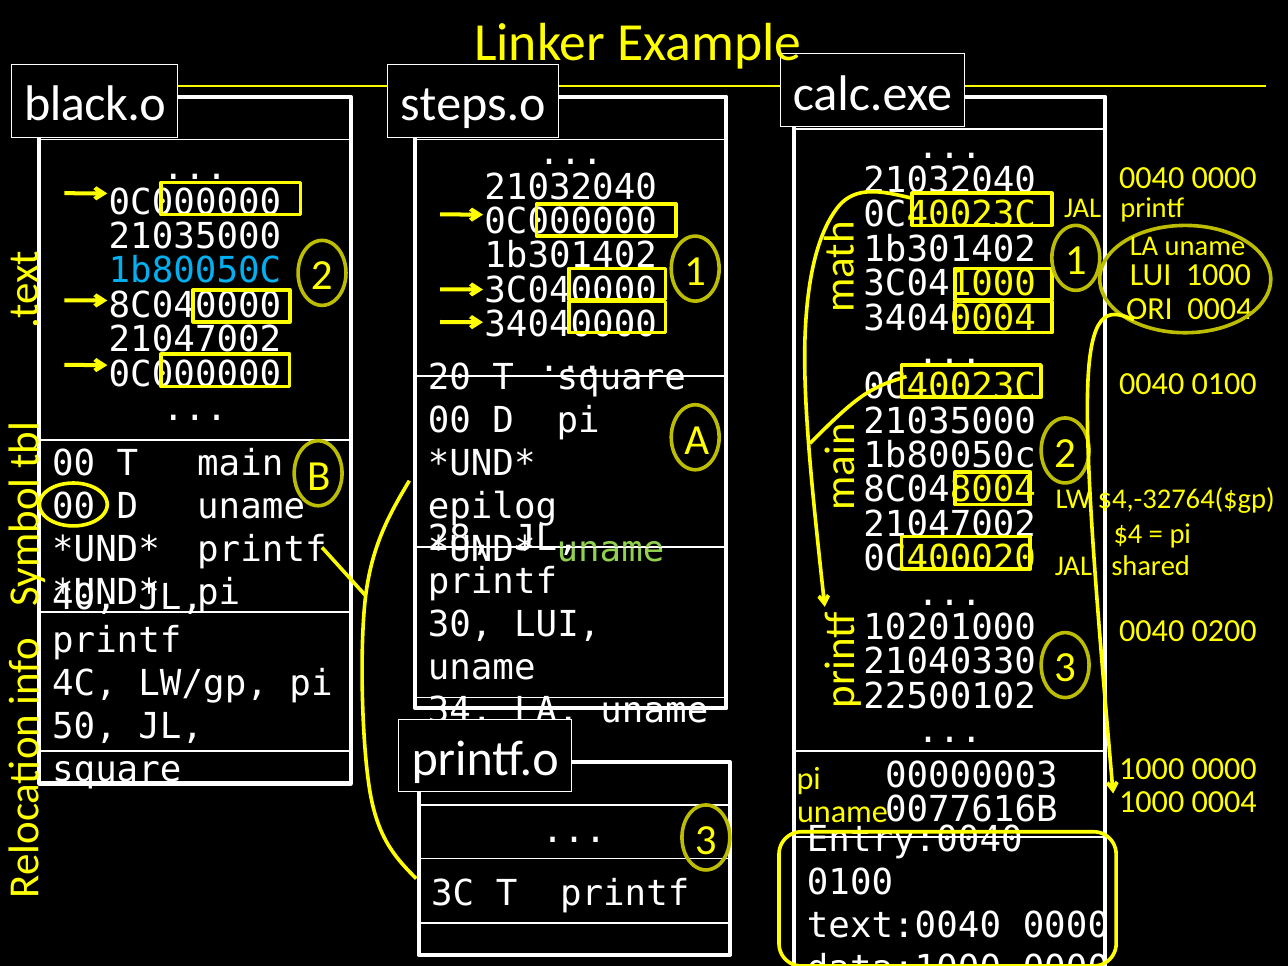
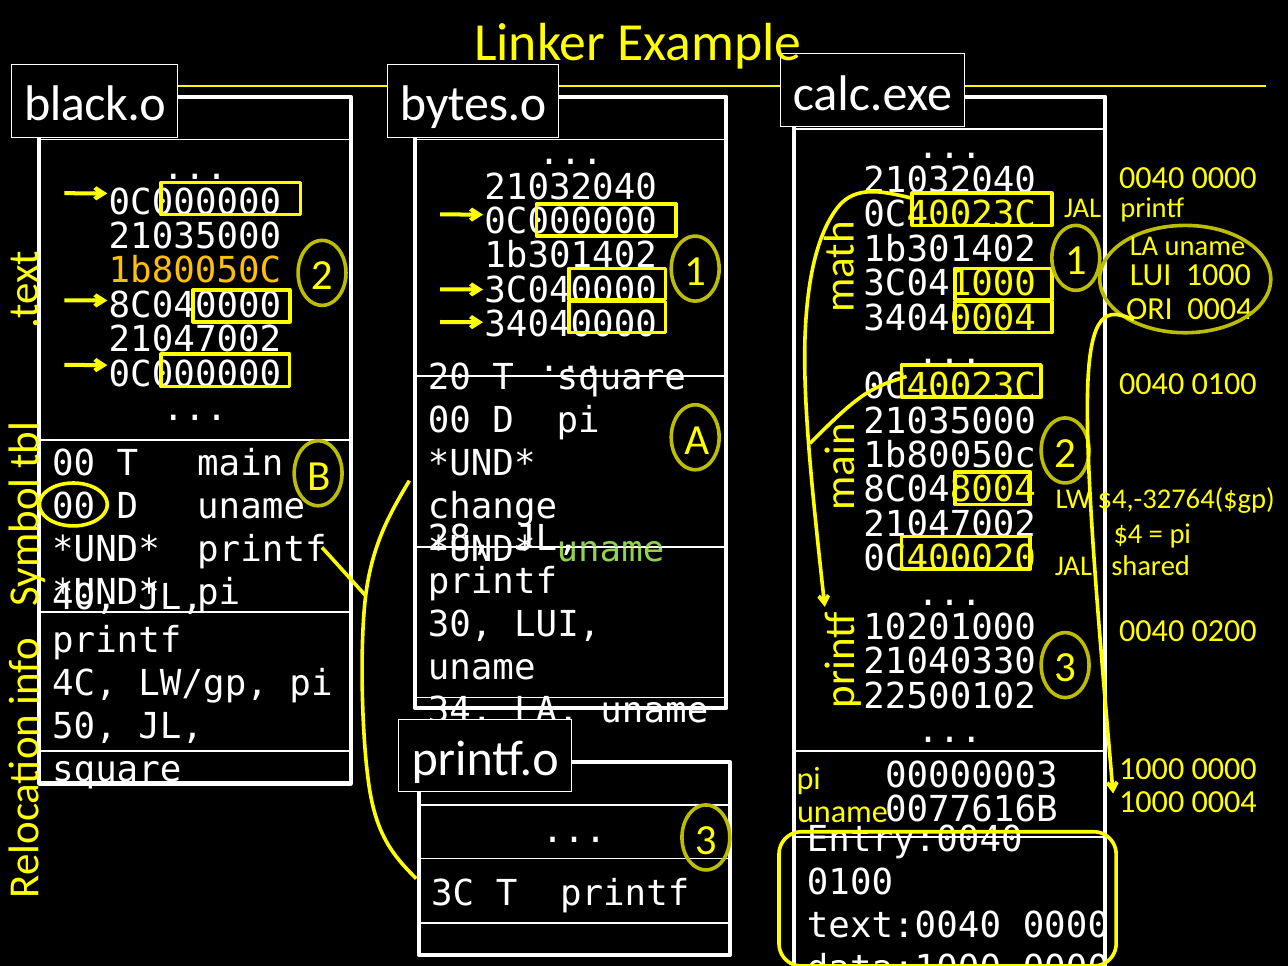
steps.o: steps.o -> bytes.o (473, 104)
1b80050C colour: light blue -> yellow (195, 271)
epilog: epilog -> change (492, 507)
